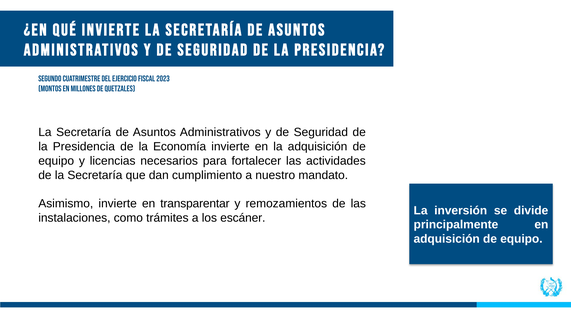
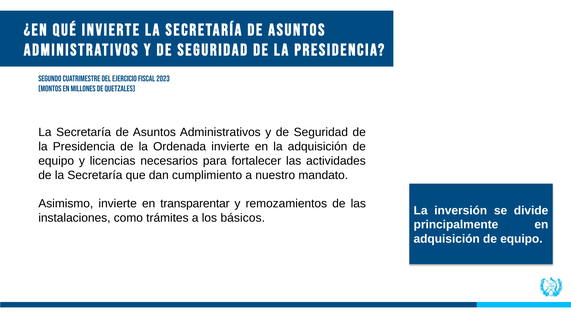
Economía: Economía -> Ordenada (180, 147)
escáner: escáner -> básicos (243, 218)
